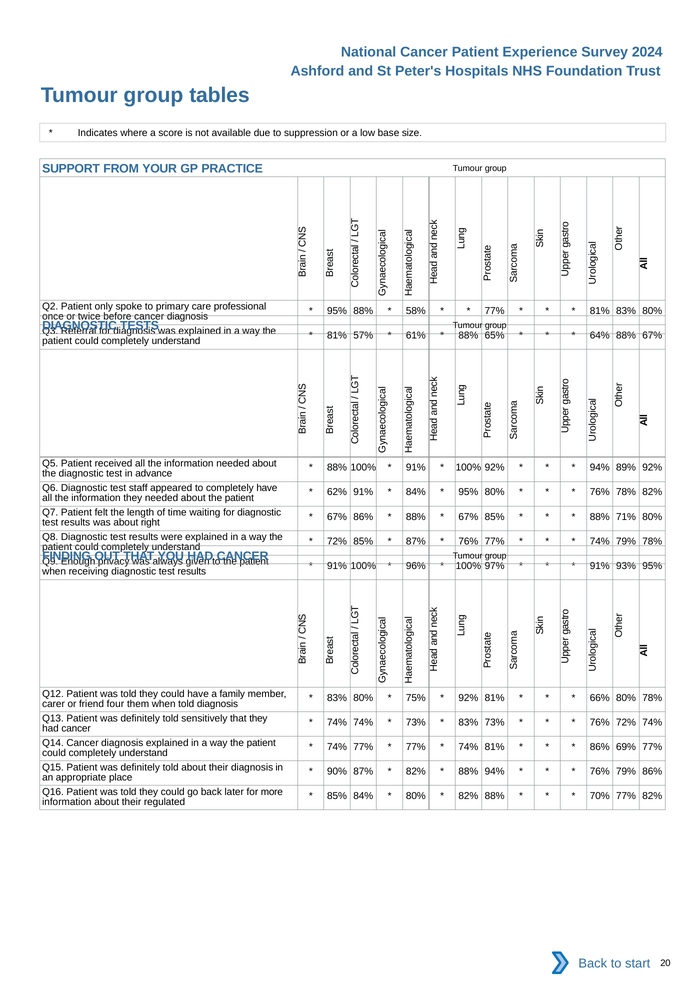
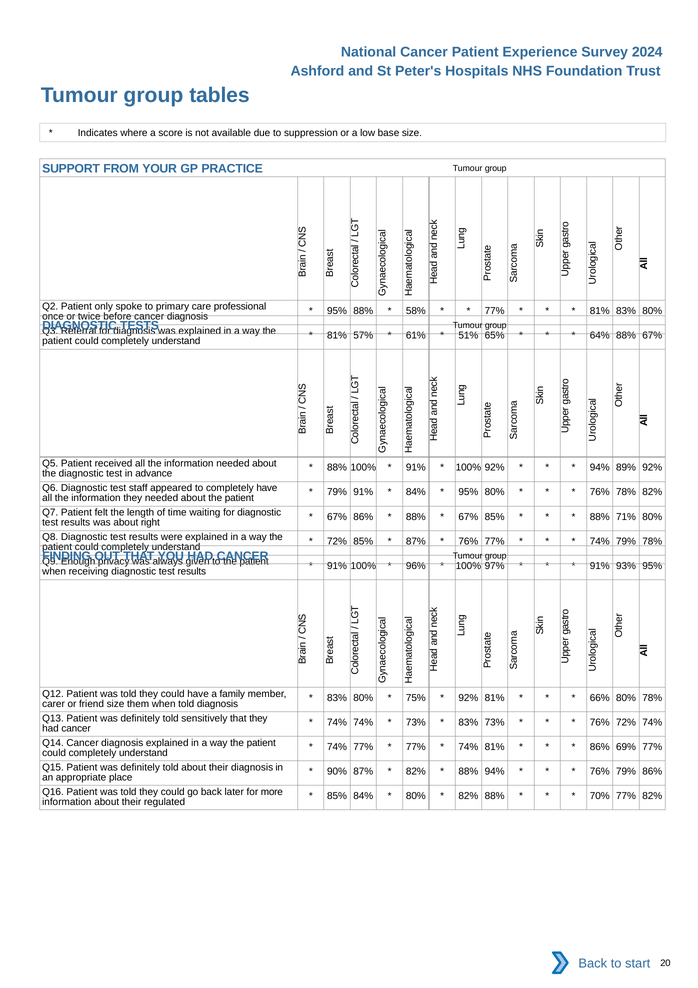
88%: 88% -> 51% (468, 335)
62%: 62% -> 79% (337, 492)
friend four: four -> size (115, 704)
